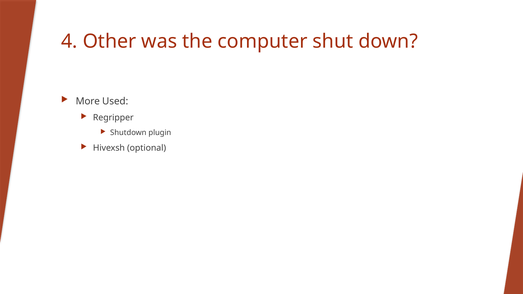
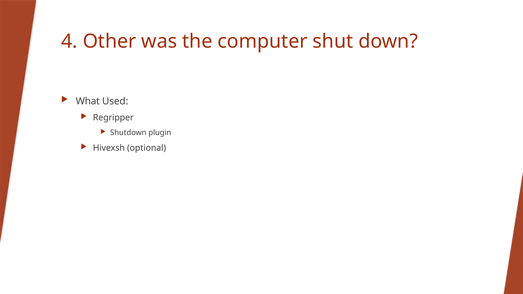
More: More -> What (88, 101)
